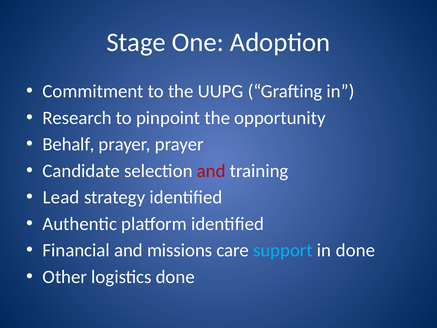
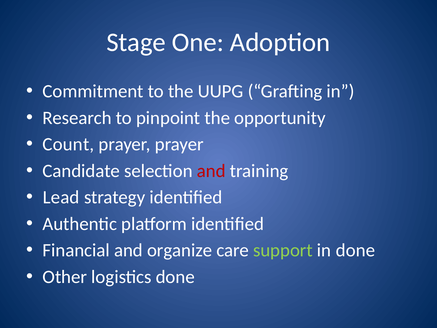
Behalf: Behalf -> Count (68, 144)
missions: missions -> organize (180, 250)
support colour: light blue -> light green (283, 250)
